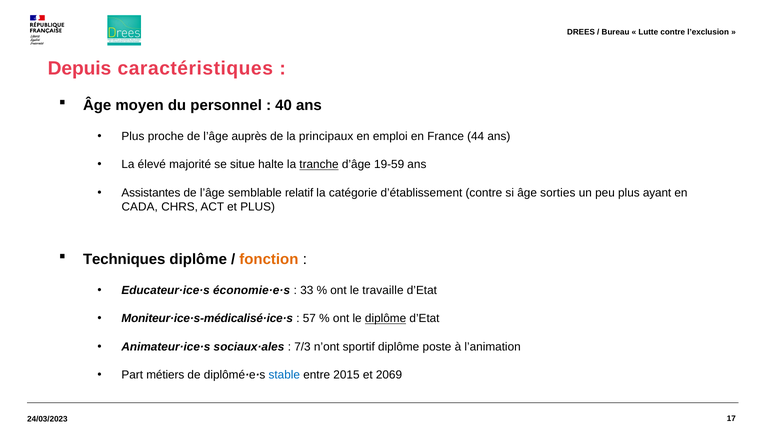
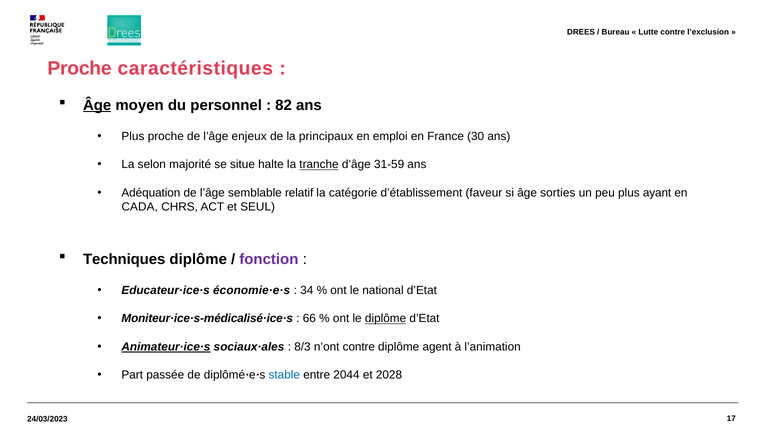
Depuis: Depuis -> Proche (80, 68)
Âge underline: none -> present (97, 105)
40: 40 -> 82 (284, 105)
auprès: auprès -> enjeux (249, 136)
44: 44 -> 30 (476, 136)
élevé: élevé -> selon (152, 164)
19-59: 19-59 -> 31-59 (389, 164)
Assistantes: Assistantes -> Adéquation (151, 193)
d’établissement contre: contre -> faveur (484, 193)
et PLUS: PLUS -> SEUL (258, 207)
fonction colour: orange -> purple (269, 259)
33: 33 -> 34 (307, 290)
travaille: travaille -> national (383, 290)
57: 57 -> 66 (309, 318)
Animateur·ice·s underline: none -> present (166, 347)
7/3: 7/3 -> 8/3 (302, 347)
n’ont sportif: sportif -> contre (359, 347)
poste: poste -> agent (437, 347)
métiers: métiers -> passée (165, 375)
2015: 2015 -> 2044 (346, 375)
2069: 2069 -> 2028 (389, 375)
